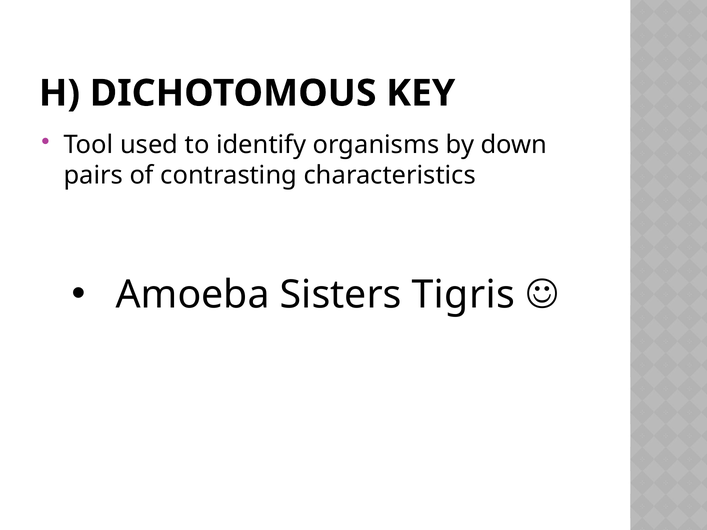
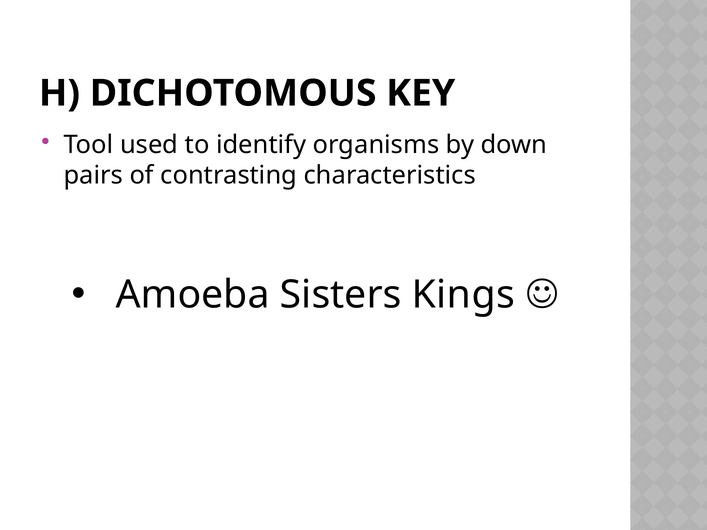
Tigris: Tigris -> Kings (463, 295)
